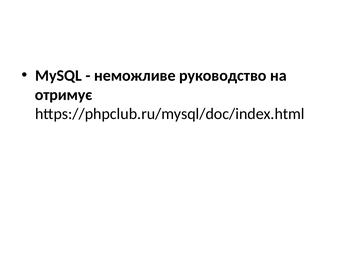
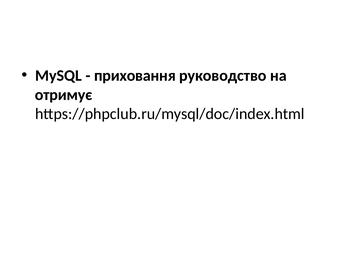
неможливе: неможливе -> приховання (135, 76)
